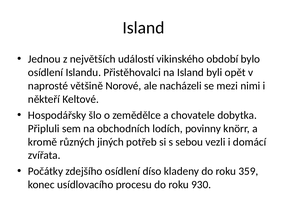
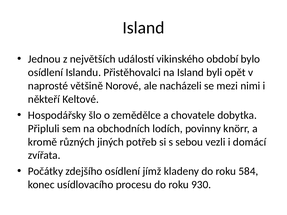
díso: díso -> jímž (152, 171)
359: 359 -> 584 (248, 171)
